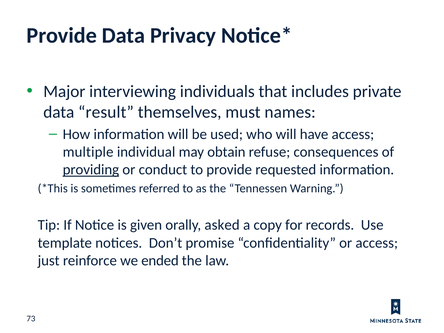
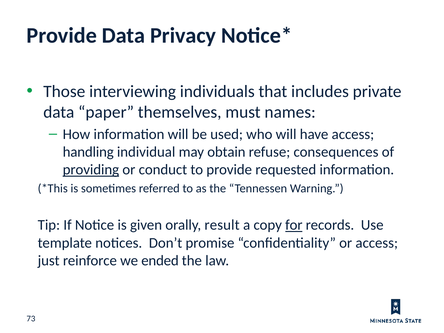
Major: Major -> Those (64, 91)
result: result -> paper (106, 112)
multiple: multiple -> handling (88, 152)
asked: asked -> result (222, 225)
for underline: none -> present (294, 225)
